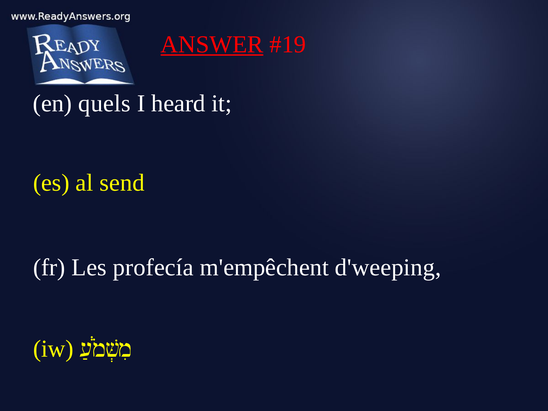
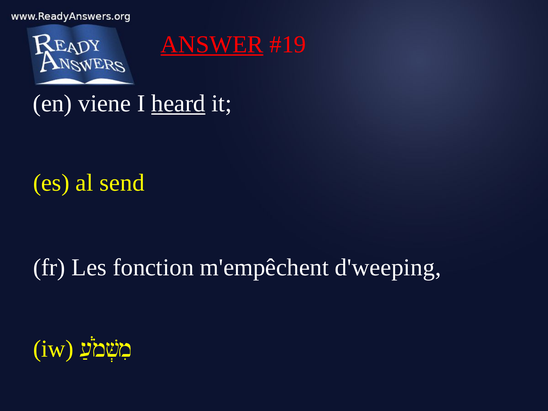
quels: quels -> viene (105, 103)
heard underline: none -> present (178, 103)
profecía: profecía -> fonction (153, 267)
